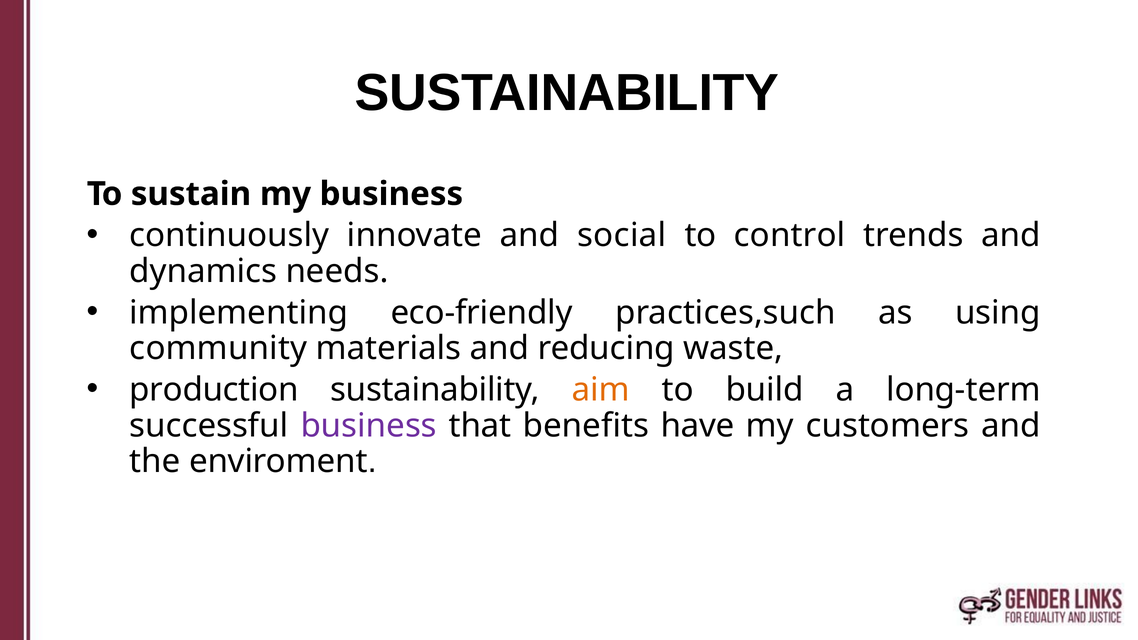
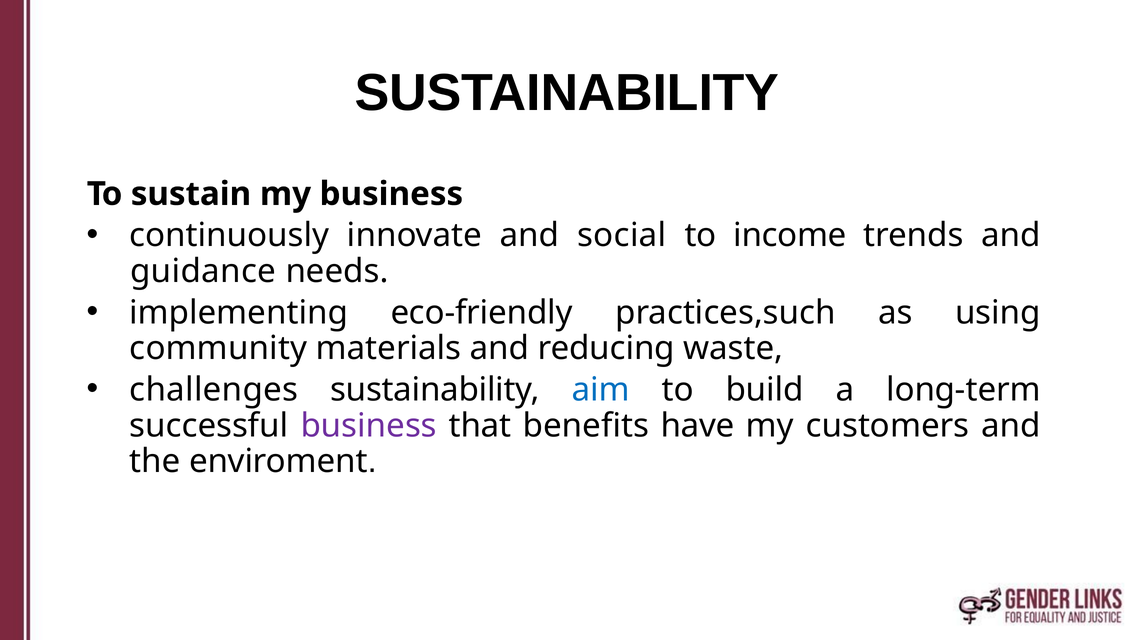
control: control -> income (790, 235)
dynamics: dynamics -> guidance (203, 271)
production: production -> challenges (214, 390)
aim colour: orange -> blue (601, 390)
